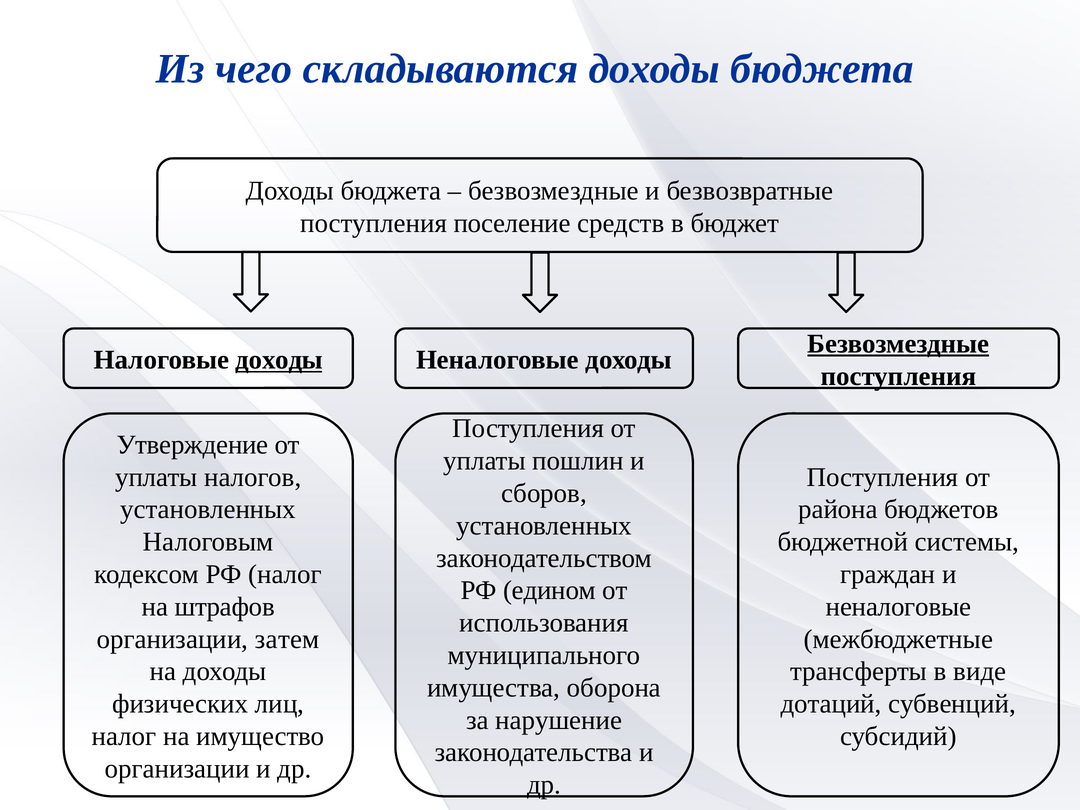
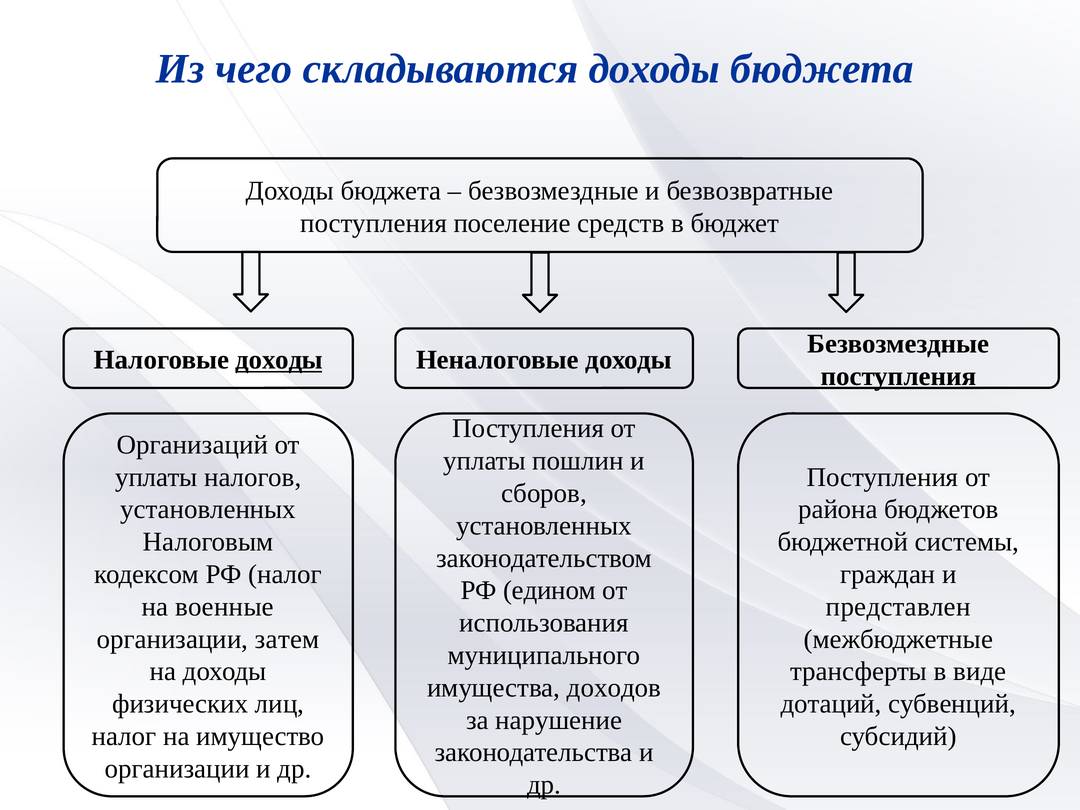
Безвозмездные underline: present -> none (898, 344)
Утверждение: Утверждение -> Организаций (192, 445)
штрафов: штрафов -> военные (225, 607)
неналоговые: неналоговые -> представлен (898, 607)
оборона: оборона -> доходов (614, 688)
